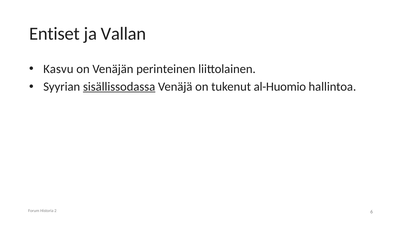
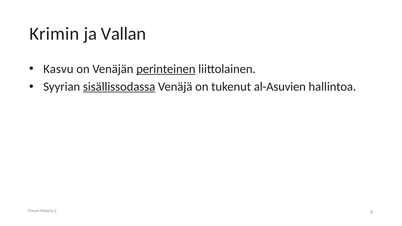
Entiset: Entiset -> Krimin (54, 34)
perinteinen underline: none -> present (166, 69)
al-Huomio: al-Huomio -> al-Asuvien (280, 87)
